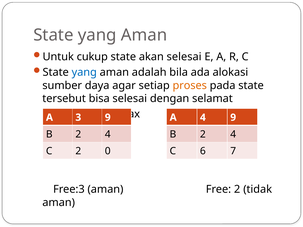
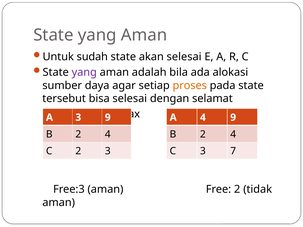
cukup: cukup -> sudah (92, 57)
yang colour: blue -> purple (84, 72)
2 0: 0 -> 3 (108, 151)
C 6: 6 -> 3 (203, 151)
